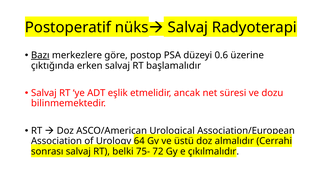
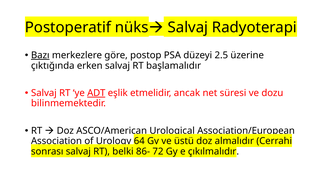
0.6: 0.6 -> 2.5 (221, 55)
ADT underline: none -> present (96, 93)
75-: 75- -> 86- (143, 151)
